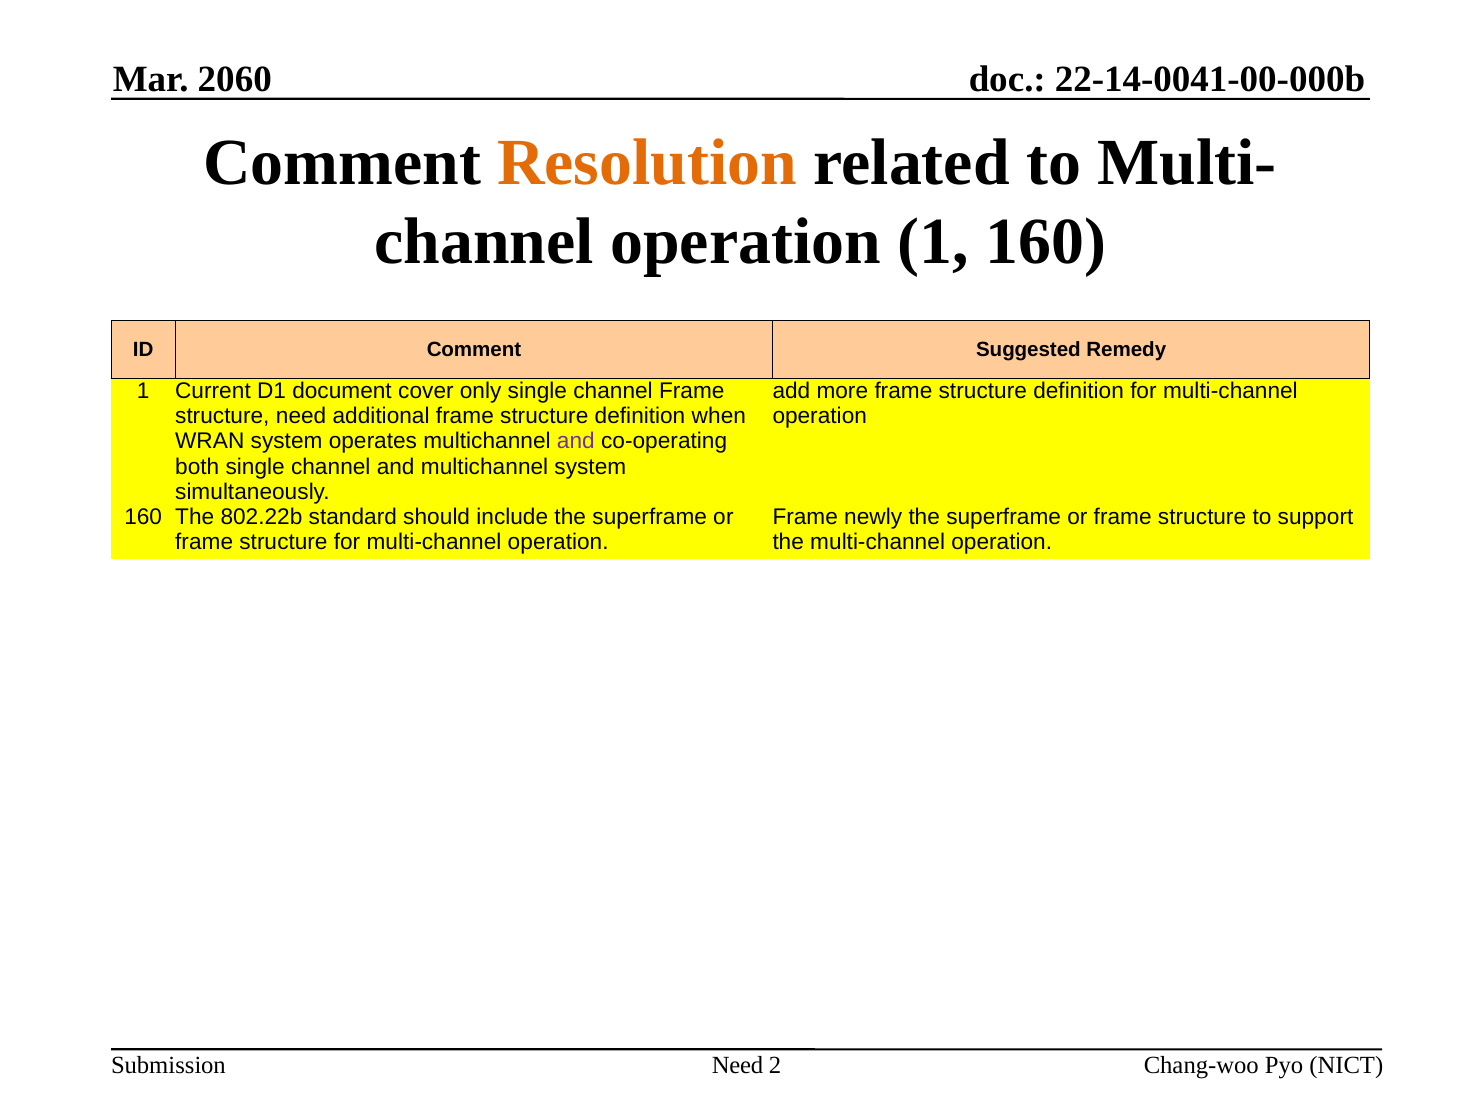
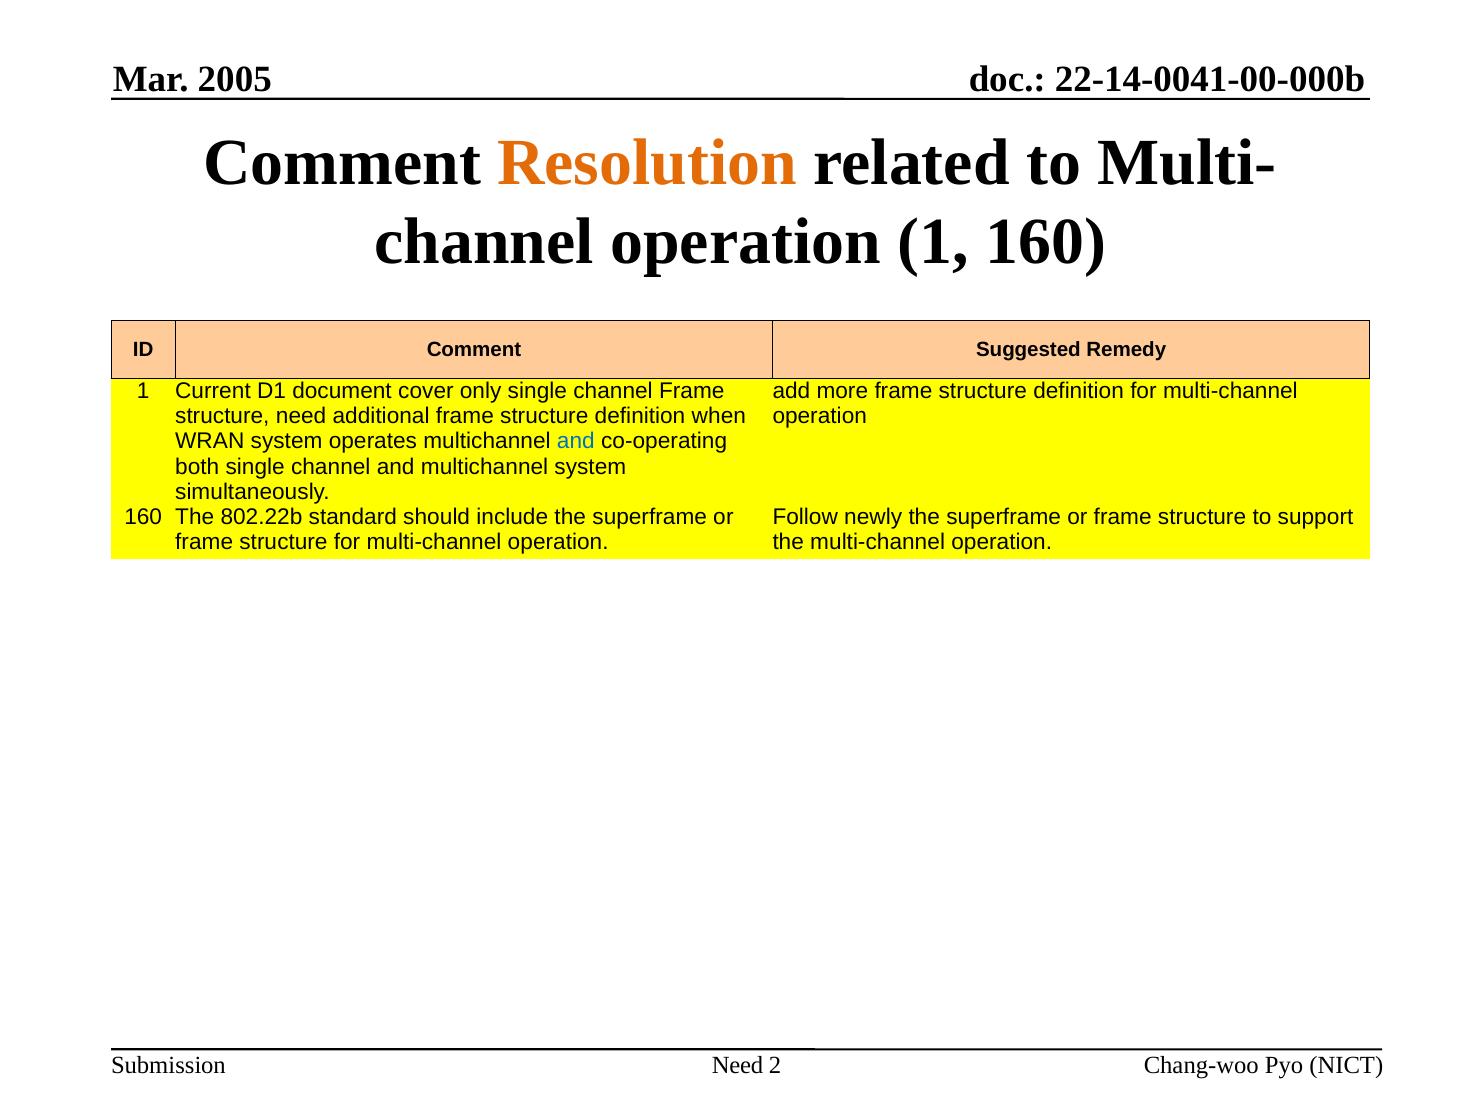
2060: 2060 -> 2005 (235, 79)
and colour: purple -> blue (576, 441)
Frame: Frame -> Follow (805, 517)
